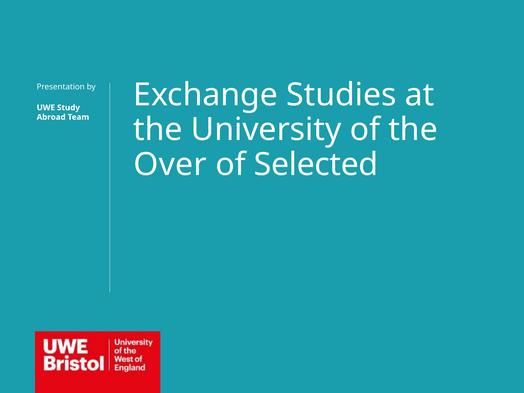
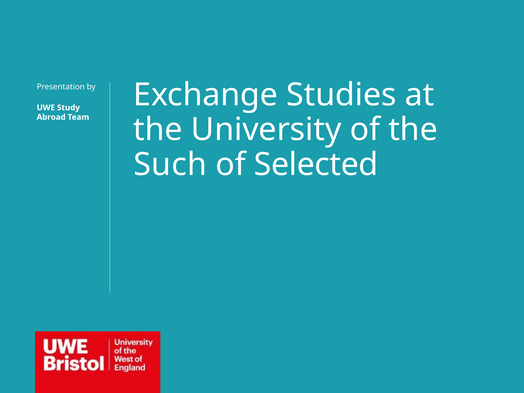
Over: Over -> Such (170, 165)
